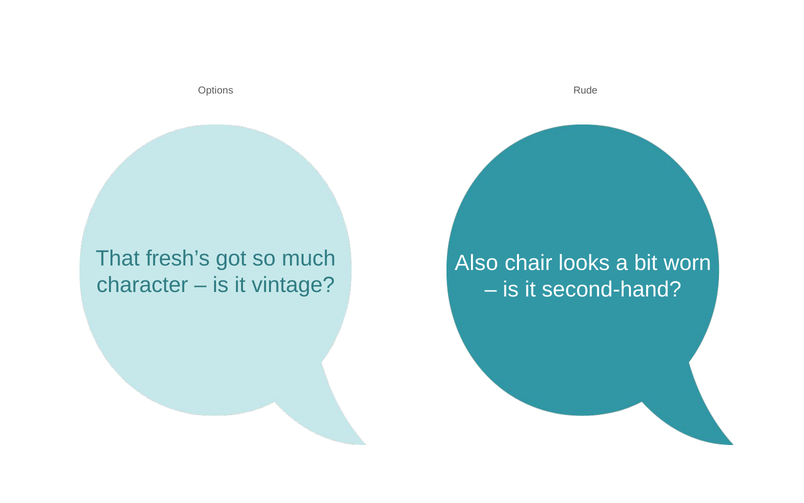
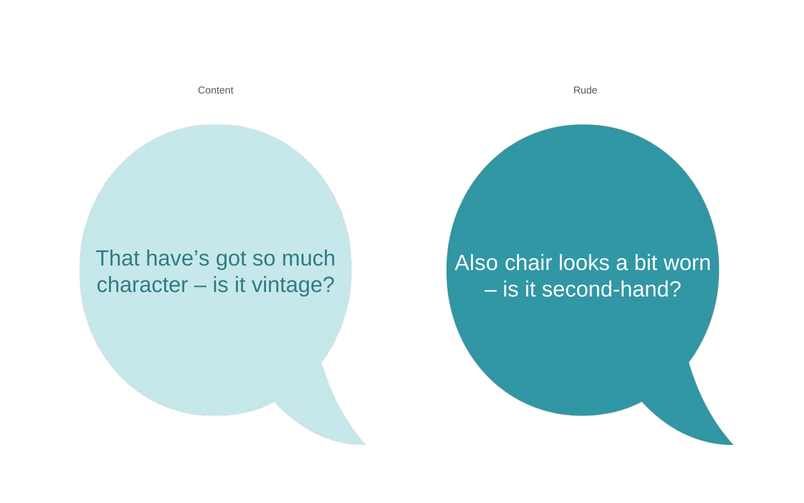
Options: Options -> Content (216, 90)
fresh’s: fresh’s -> have’s (178, 258)
